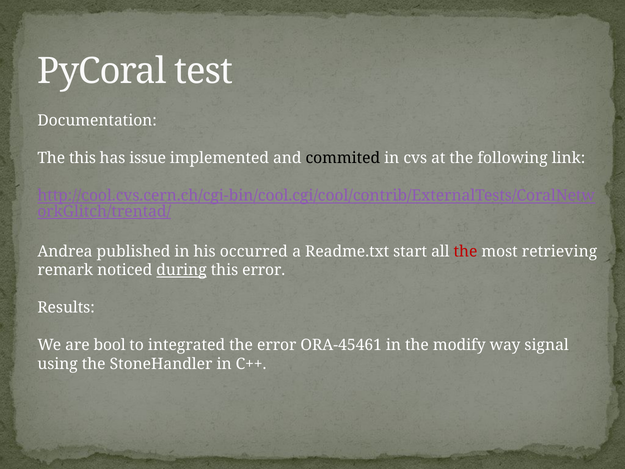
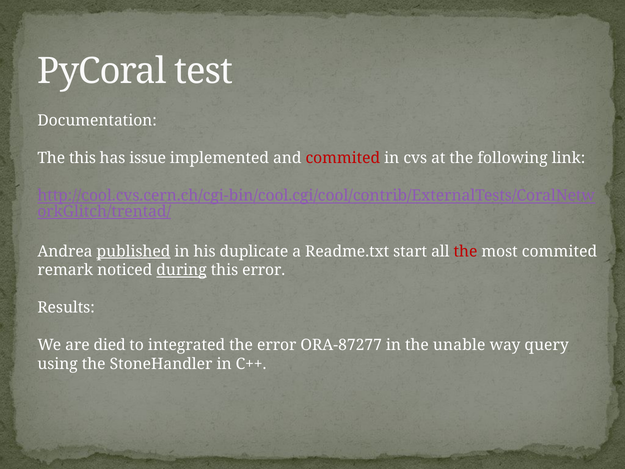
commited colour: black -> red (343, 158)
published underline: none -> present (133, 251)
occurred: occurred -> duplicate (254, 251)
most retrieving: retrieving -> commited (560, 251)
bool: bool -> died (110, 345)
ORA-45461: ORA-45461 -> ORA-87277 (341, 345)
modify: modify -> unable (459, 345)
signal: signal -> query (547, 345)
